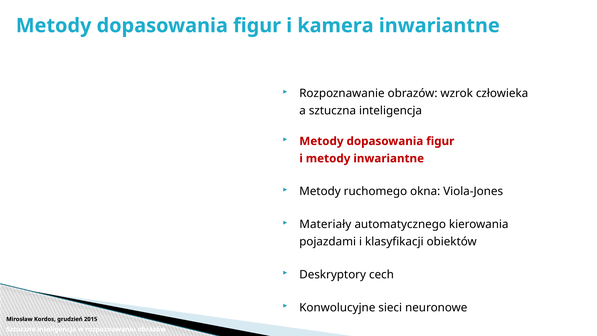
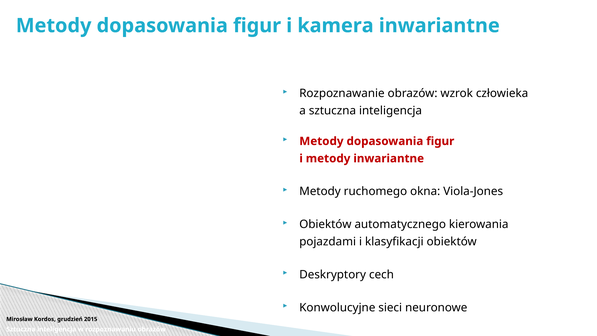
Materiały: Materiały -> Obiektów (325, 224)
